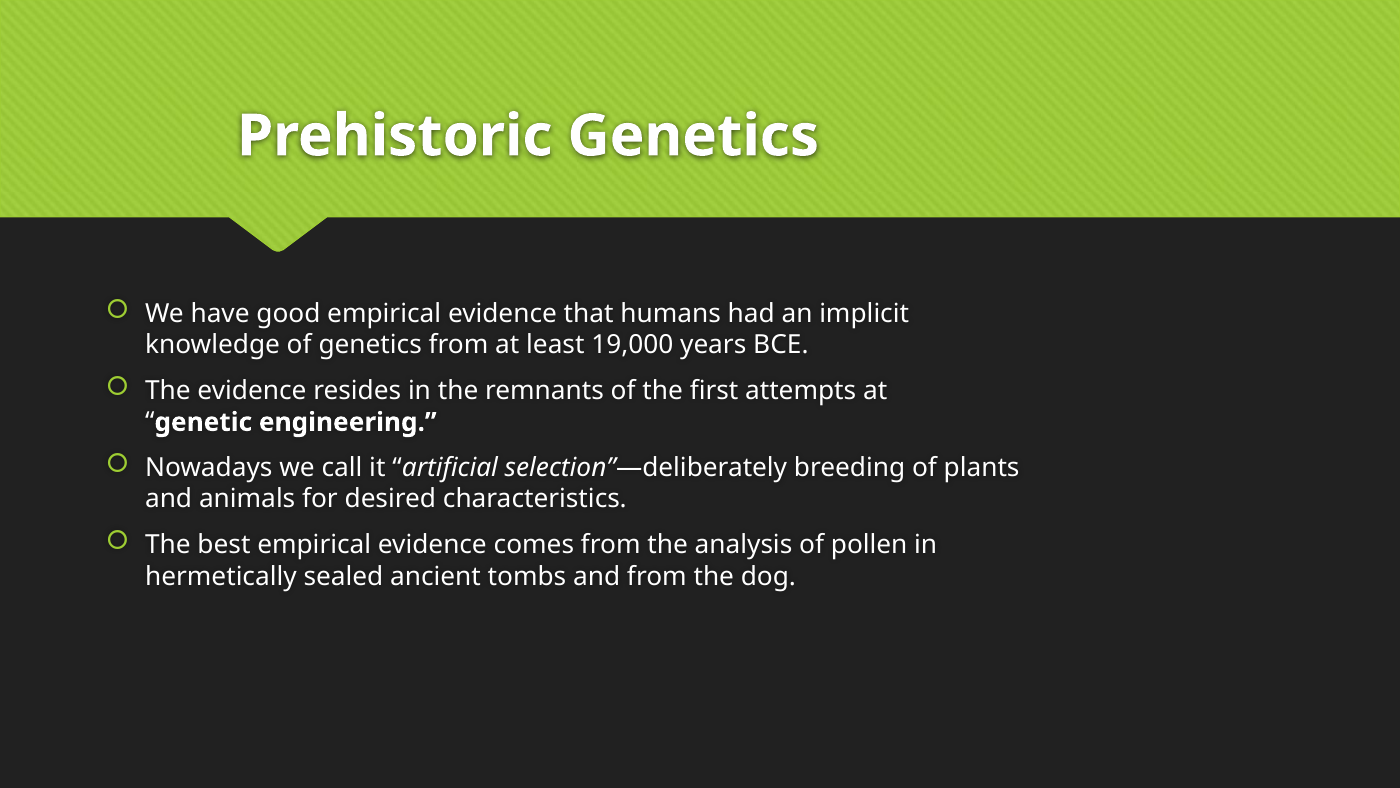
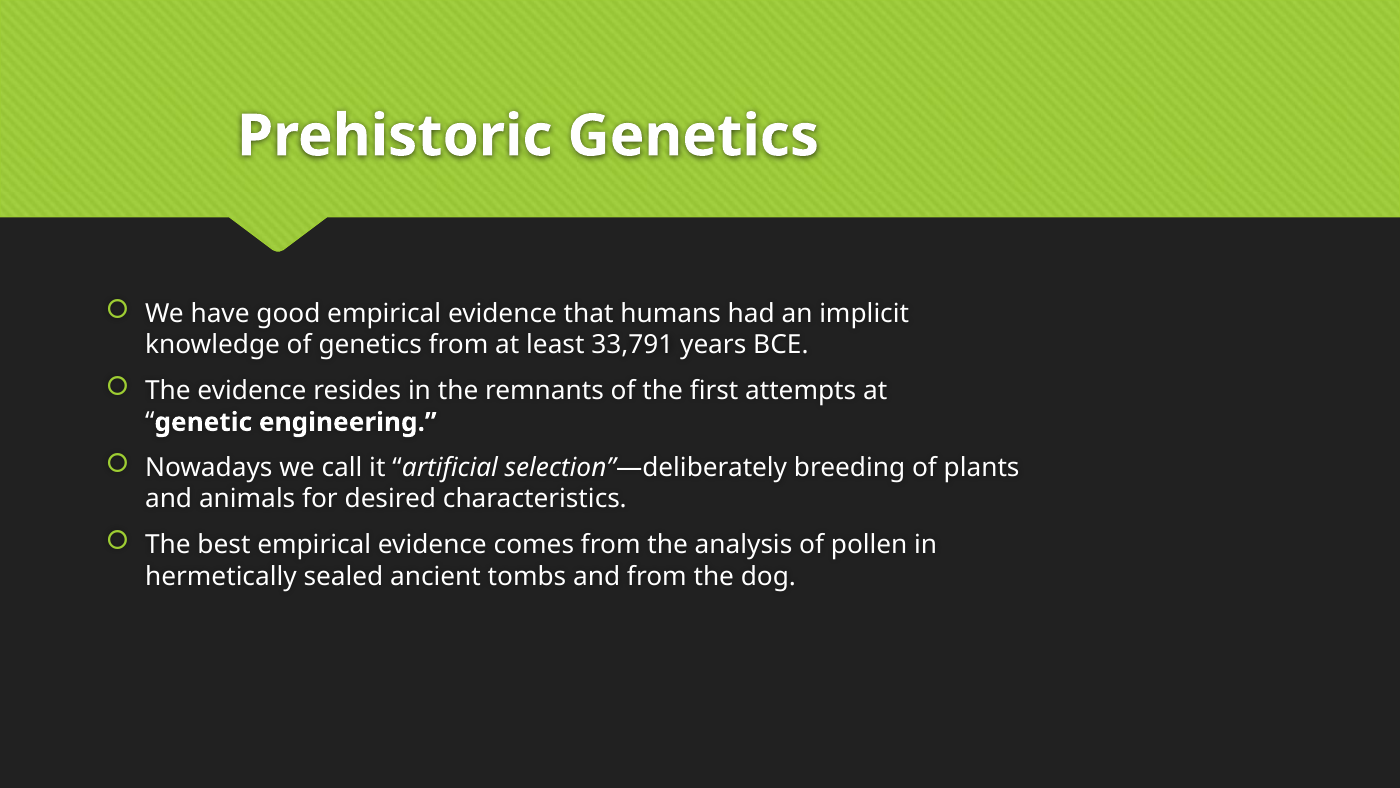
19,000: 19,000 -> 33,791 (632, 345)
